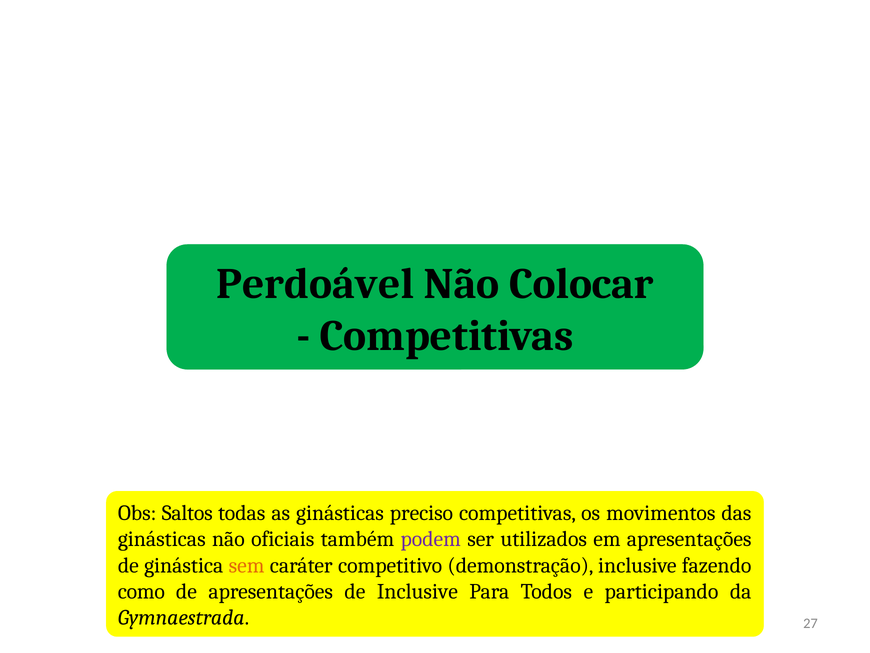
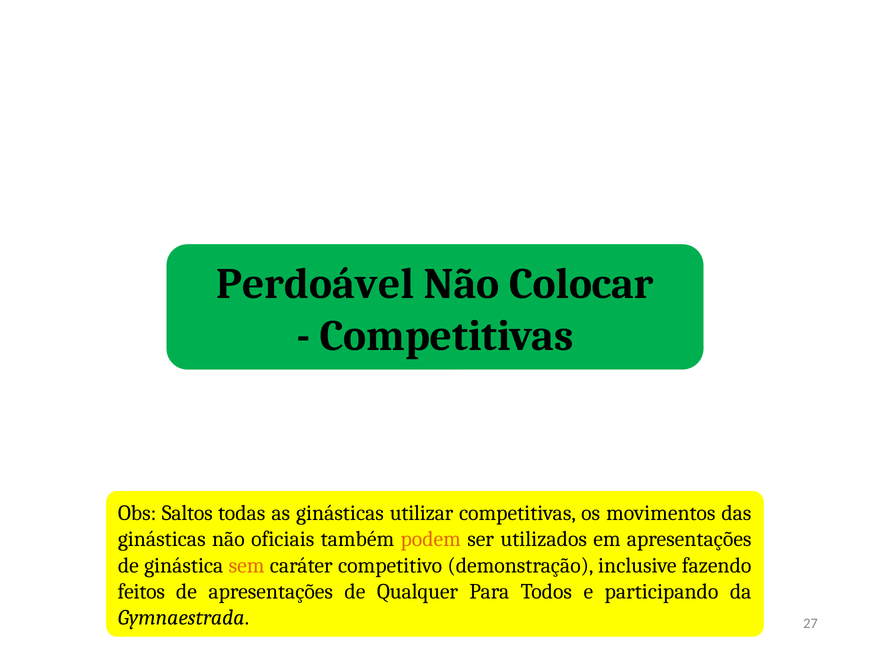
preciso: preciso -> utilizar (422, 513)
podem colour: purple -> orange (431, 539)
como: como -> feitos (141, 591)
de Inclusive: Inclusive -> Qualquer (417, 591)
